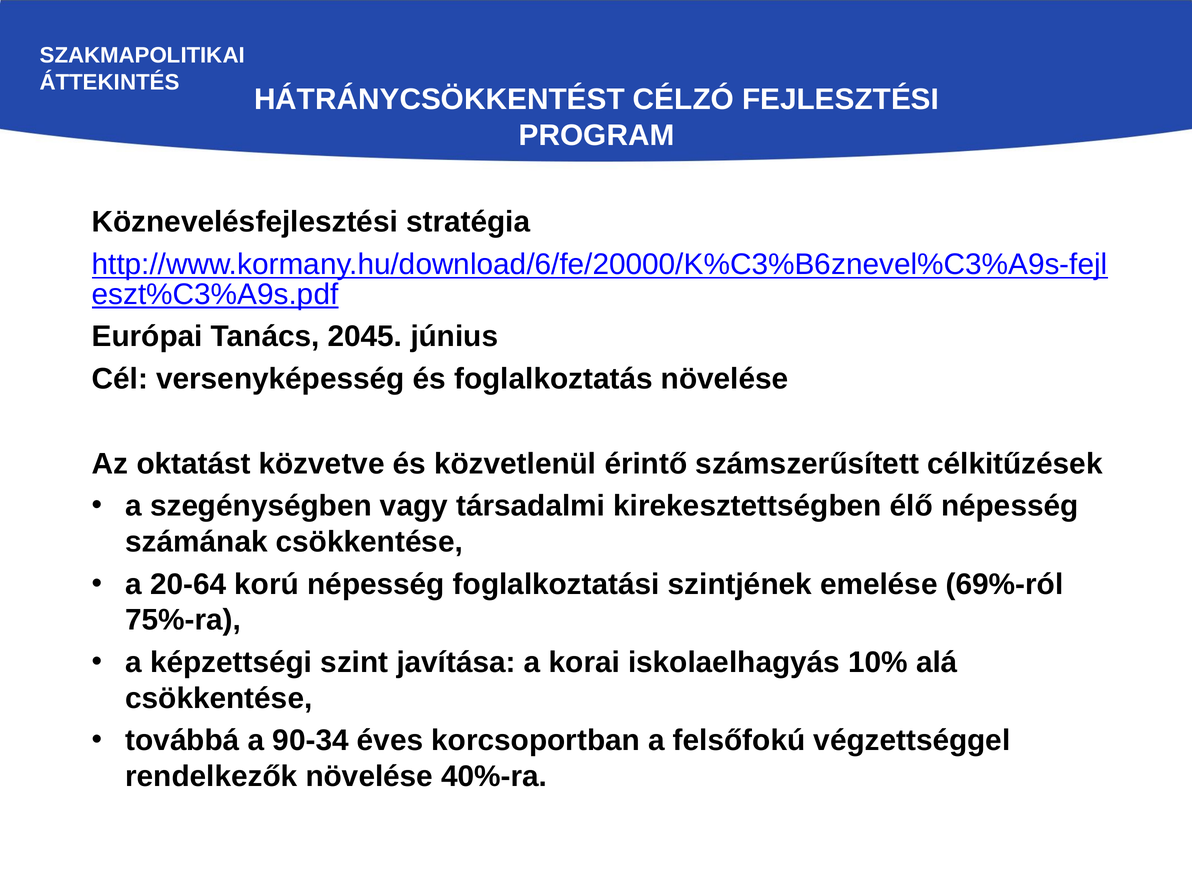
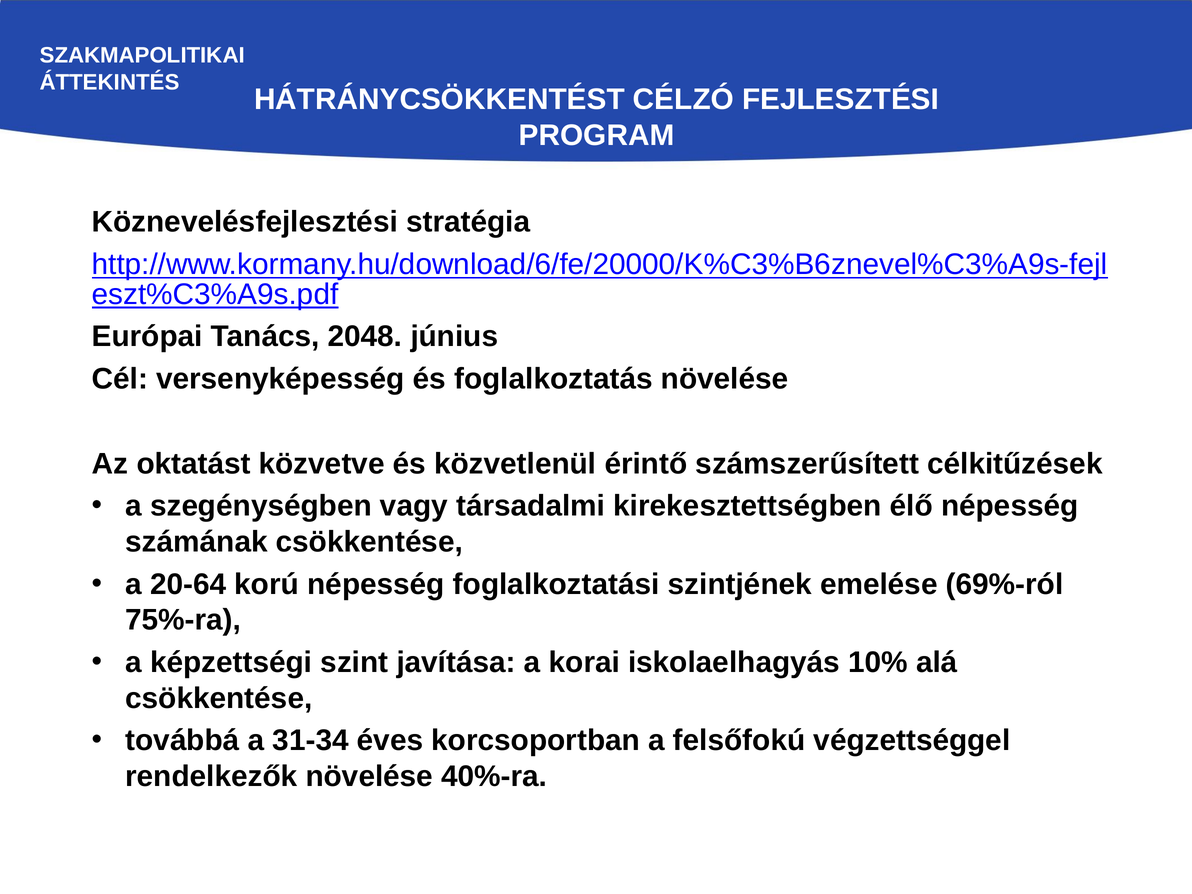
2045: 2045 -> 2048 (365, 337)
90-34: 90-34 -> 31-34 (311, 741)
